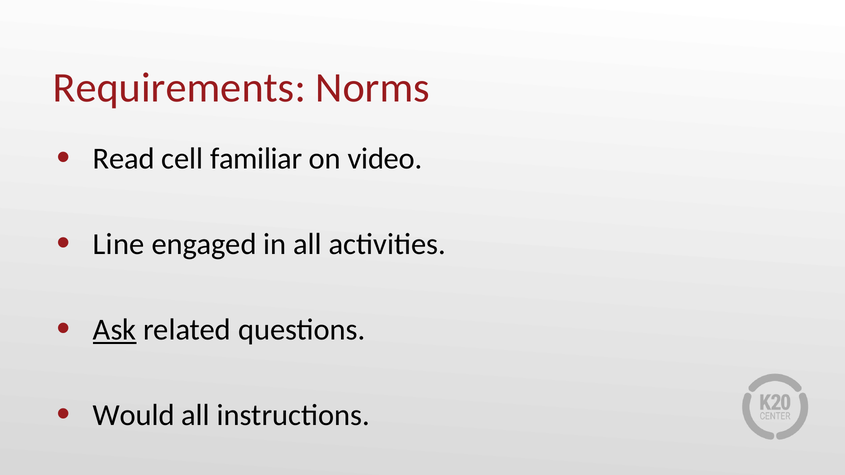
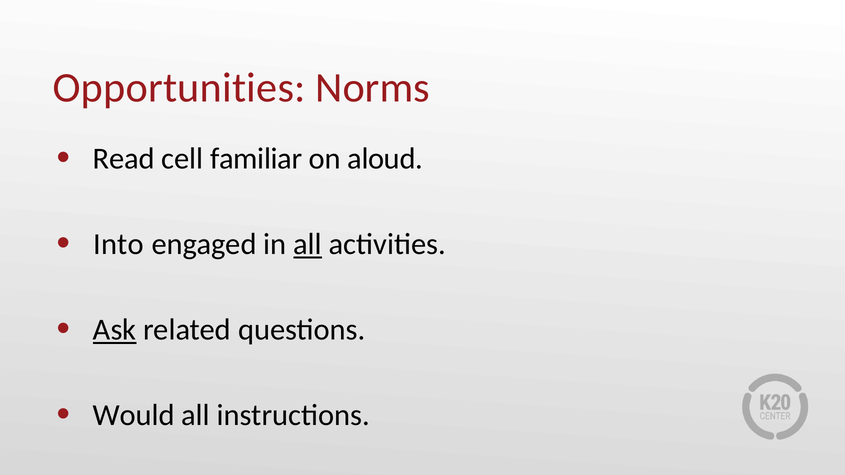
Requirements: Requirements -> Opportunities (179, 88)
video: video -> aloud (385, 159)
Line: Line -> Into (119, 244)
all underline: none -> present (308, 244)
